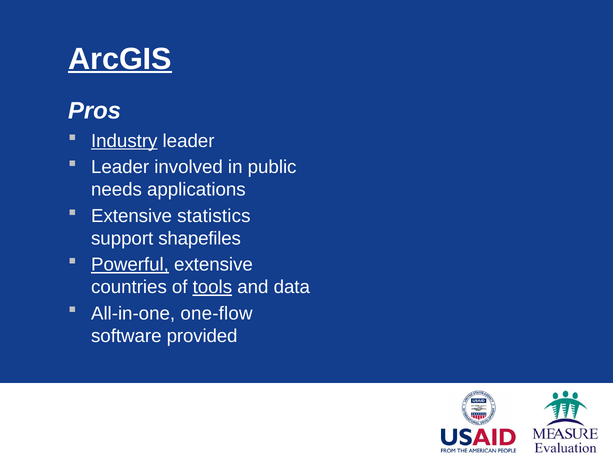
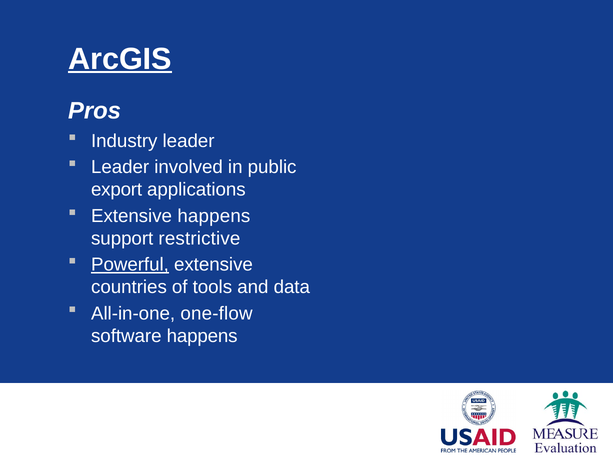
Industry underline: present -> none (124, 141)
needs: needs -> export (117, 190)
Extensive statistics: statistics -> happens (214, 216)
shapefiles: shapefiles -> restrictive (199, 238)
tools underline: present -> none (212, 287)
software provided: provided -> happens (202, 336)
